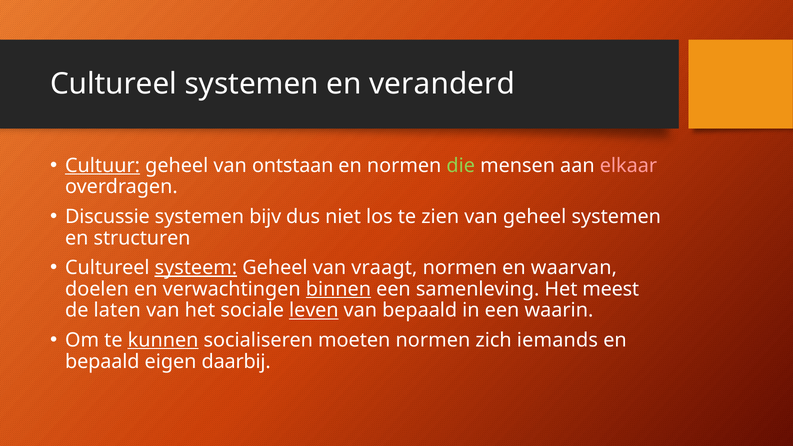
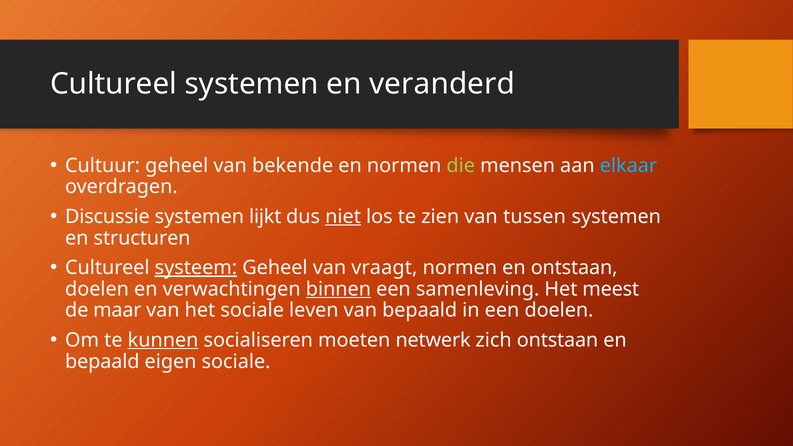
Cultuur underline: present -> none (103, 166)
ontstaan: ontstaan -> bekende (293, 166)
elkaar colour: pink -> light blue (628, 166)
bijv: bijv -> lijkt (265, 217)
niet underline: none -> present (343, 217)
van geheel: geheel -> tussen (535, 217)
en waarvan: waarvan -> ontstaan (574, 268)
laten: laten -> maar (117, 310)
leven underline: present -> none (314, 310)
een waarin: waarin -> doelen (559, 310)
moeten normen: normen -> netwerk (433, 340)
zich iemands: iemands -> ontstaan (558, 340)
eigen daarbij: daarbij -> sociale (236, 362)
